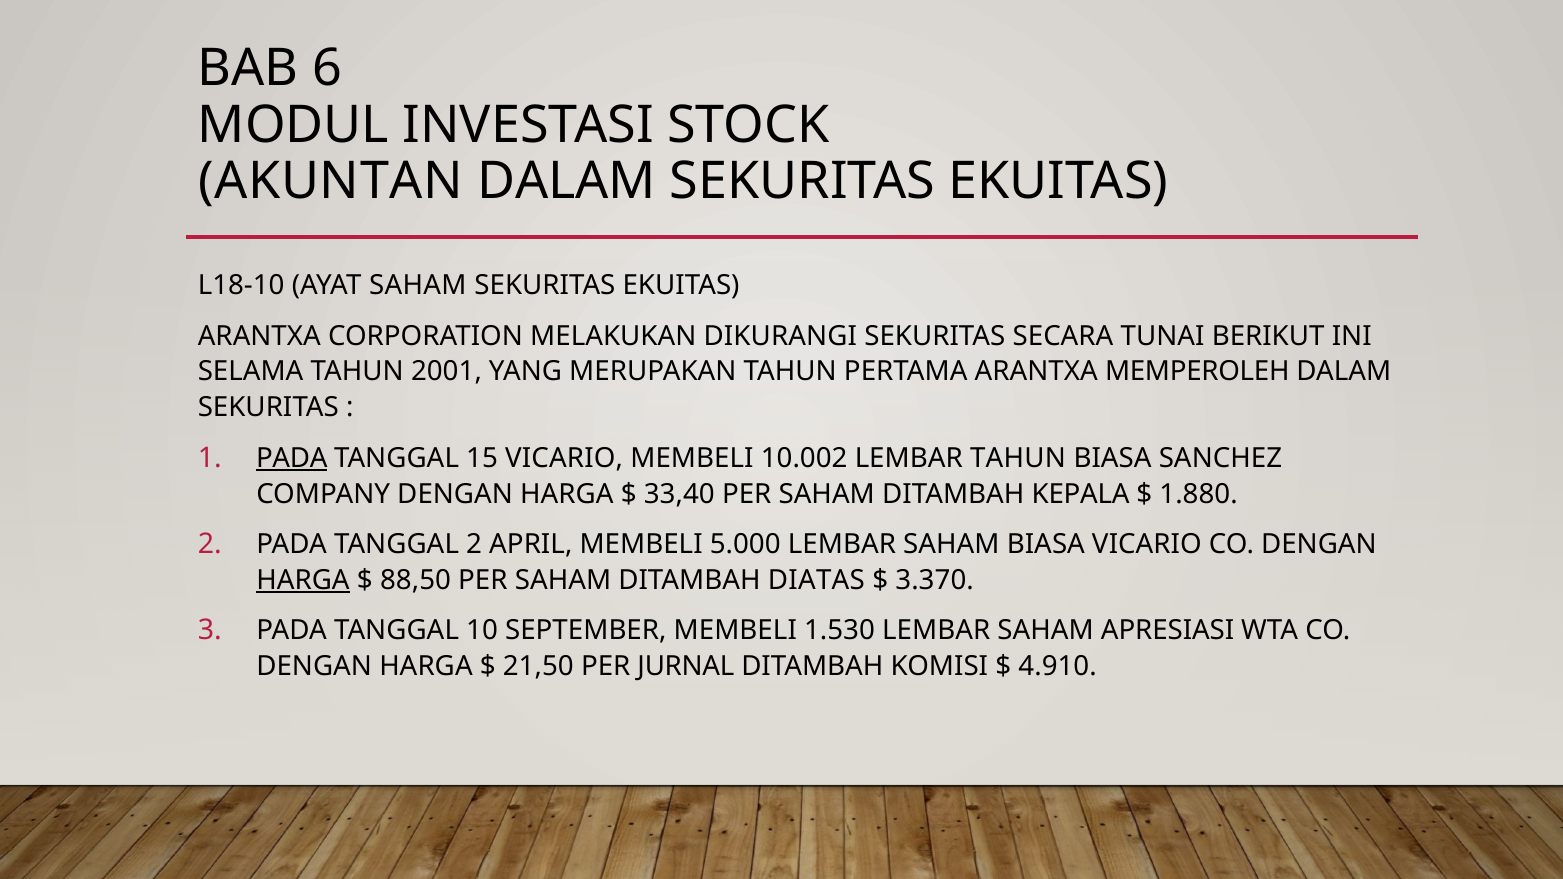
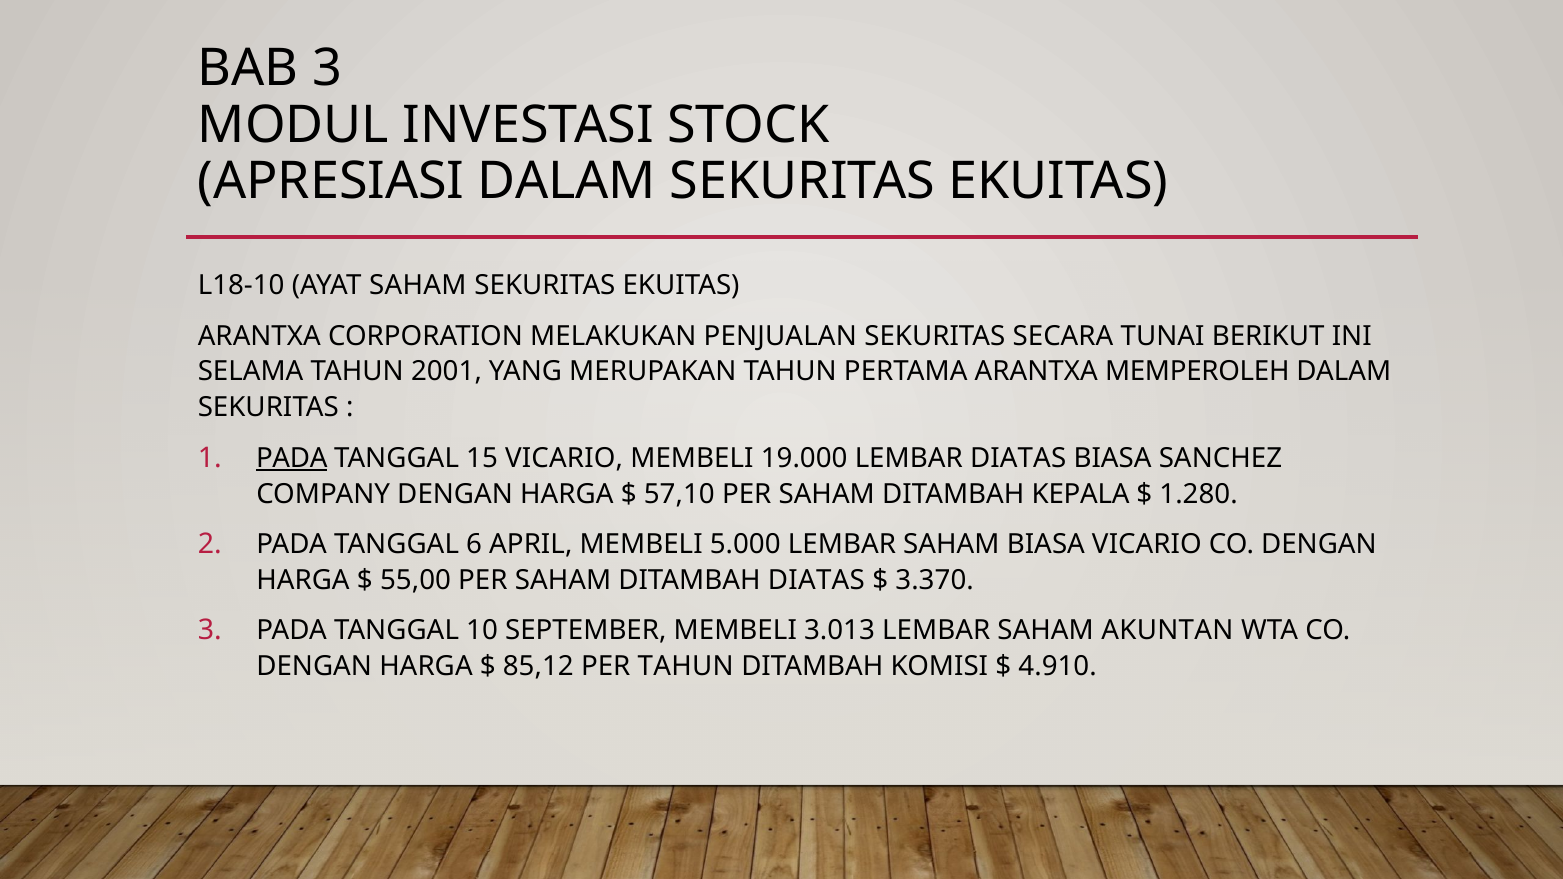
BAB 6: 6 -> 3 (327, 69)
AKUNTAN: AKUNTAN -> APRESIASI (331, 181)
DIKURANGI: DIKURANGI -> PENJUALAN (780, 336)
10.002: 10.002 -> 19.000 (804, 458)
LEMBAR TAHUN: TAHUN -> DIATAS (1018, 458)
33,40: 33,40 -> 57,10 (679, 494)
1.880: 1.880 -> 1.280 (1199, 494)
TANGGAL 2: 2 -> 6 (474, 544)
HARGA underline: present -> none (303, 580)
88,50: 88,50 -> 55,00 (416, 580)
1.530: 1.530 -> 3.013 (839, 631)
APRESIASI: APRESIASI -> AKUNTAN (1167, 631)
21,50: 21,50 -> 85,12 (538, 667)
PER JURNAL: JURNAL -> TAHUN (686, 667)
